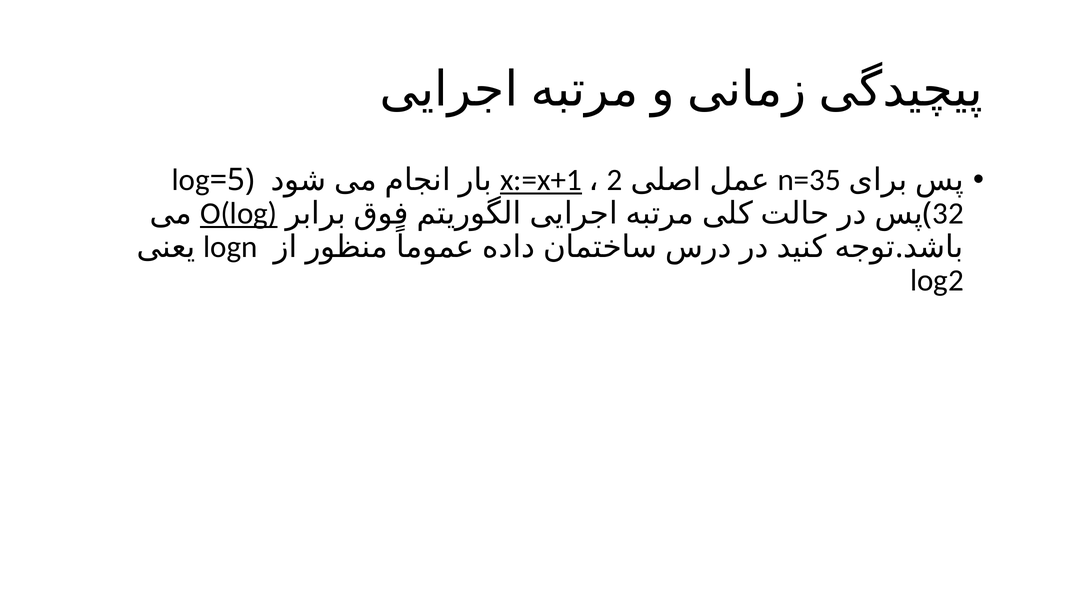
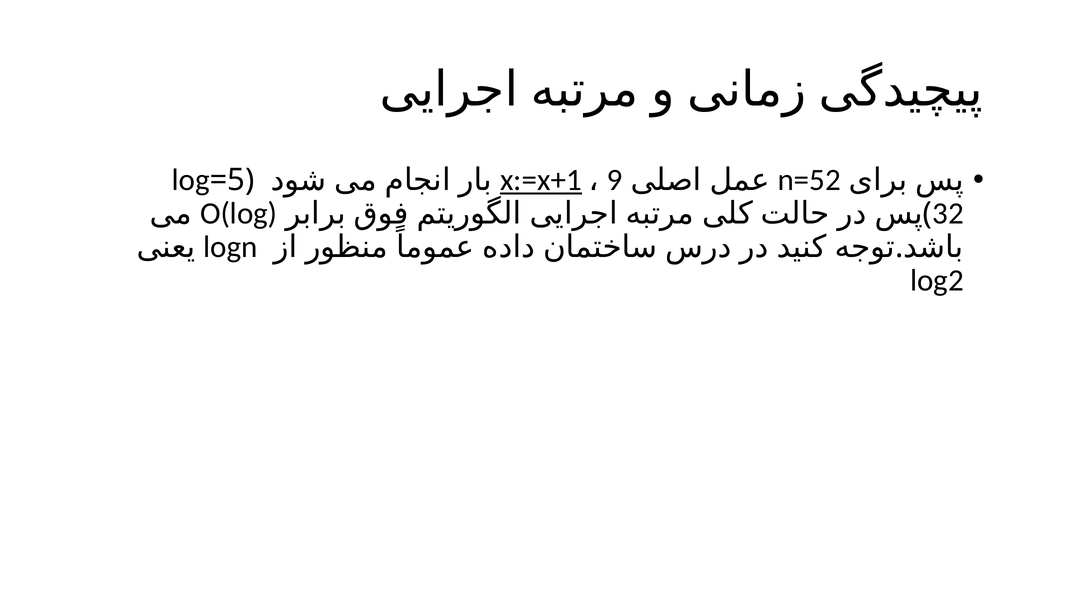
2: 2 -> 9 (615, 180)
n=35: n=35 -> n=52 (809, 180)
O(log underline: present -> none (239, 214)
